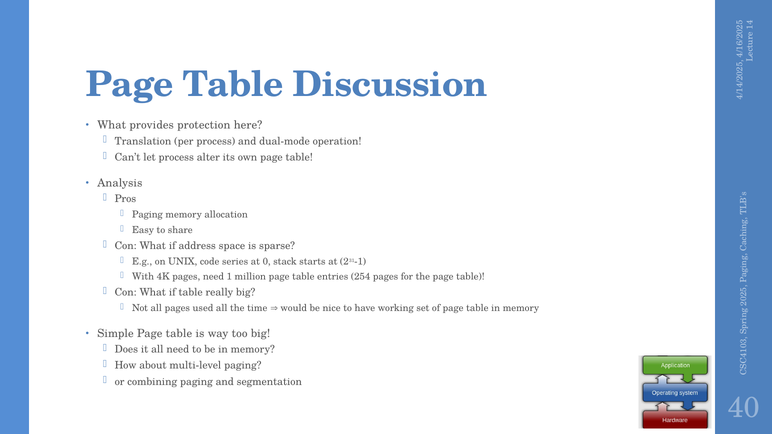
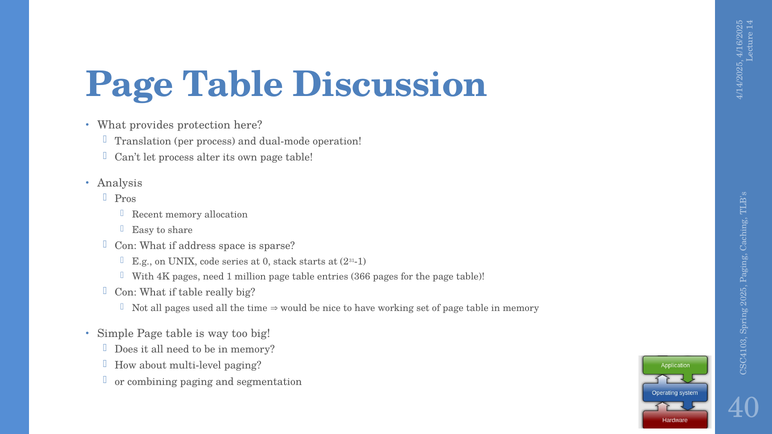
Paging: Paging -> Recent (147, 215)
254: 254 -> 366 (361, 277)
